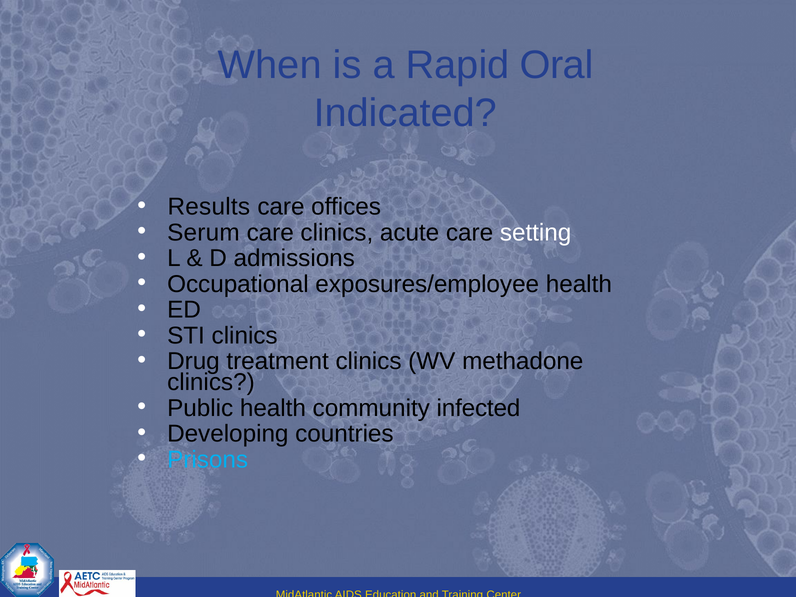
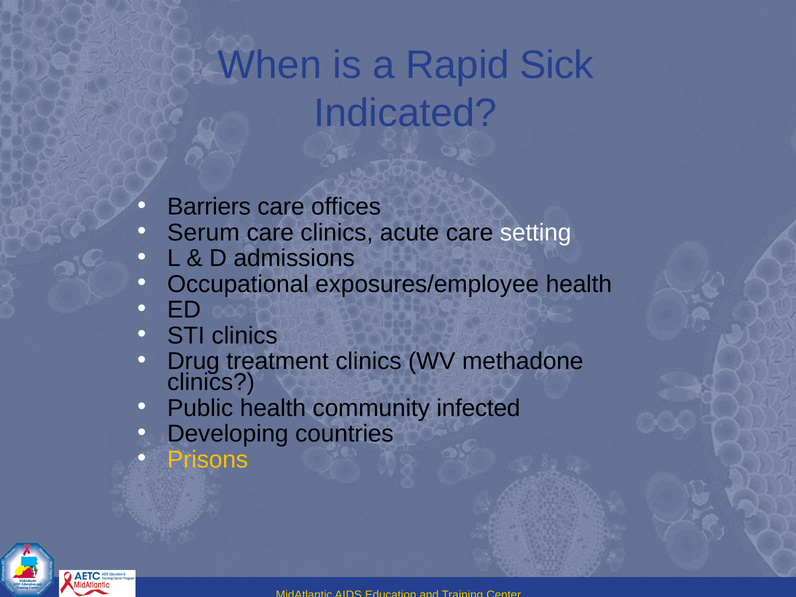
Oral: Oral -> Sick (557, 65)
Results: Results -> Barriers (209, 207)
Prisons colour: light blue -> yellow (208, 460)
